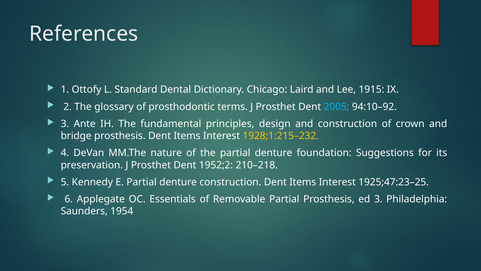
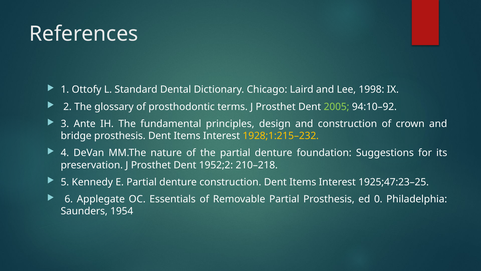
1915: 1915 -> 1998 (371, 90)
2005 colour: light blue -> light green (337, 107)
ed 3: 3 -> 0 (378, 199)
